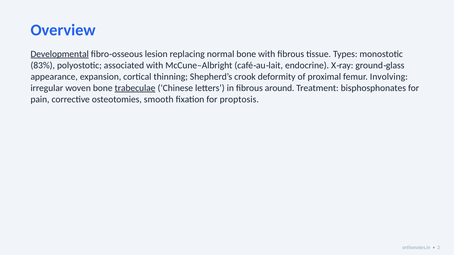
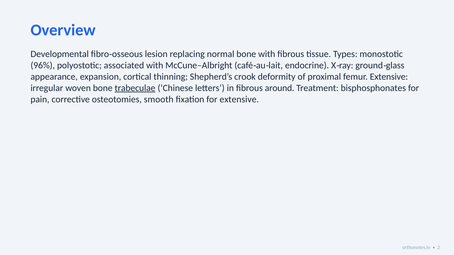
Developmental underline: present -> none (60, 54)
83%: 83% -> 96% (43, 65)
femur Involving: Involving -> Extensive (389, 77)
for proptosis: proptosis -> extensive (239, 99)
